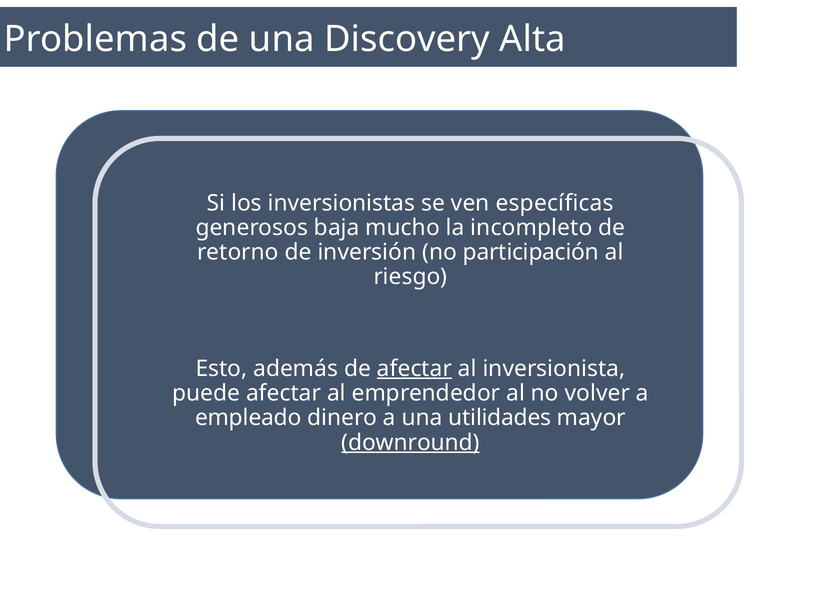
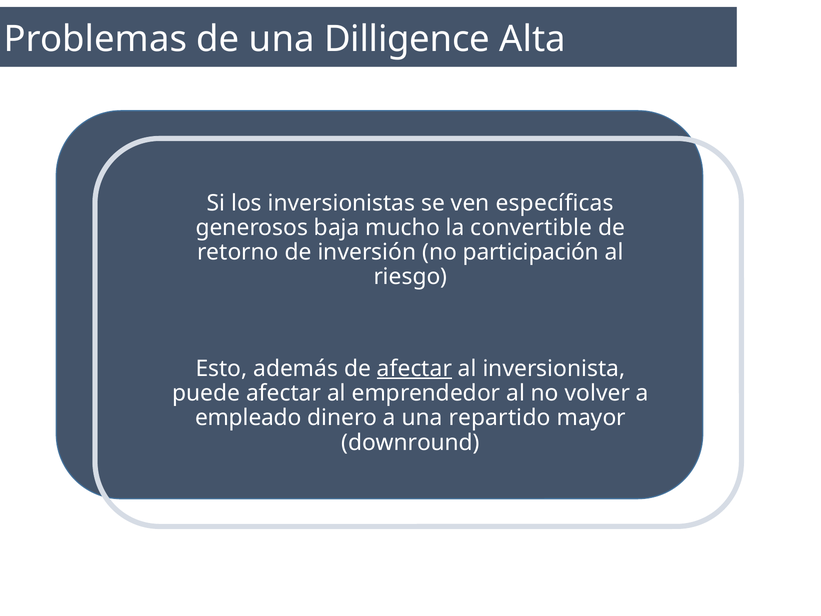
Discovery: Discovery -> Dilligence (407, 39)
incompleto: incompleto -> convertible (531, 228)
utilidades: utilidades -> repartido (500, 418)
downround underline: present -> none (411, 442)
